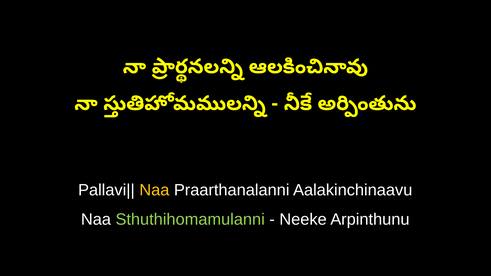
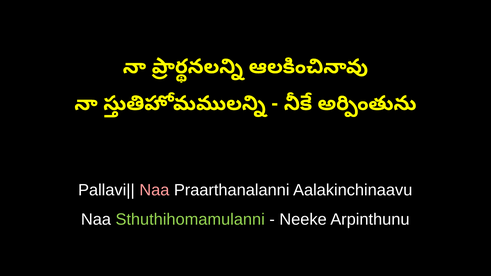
Naa colour: yellow -> pink (154, 190)
